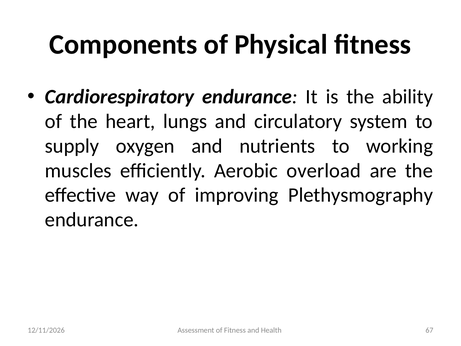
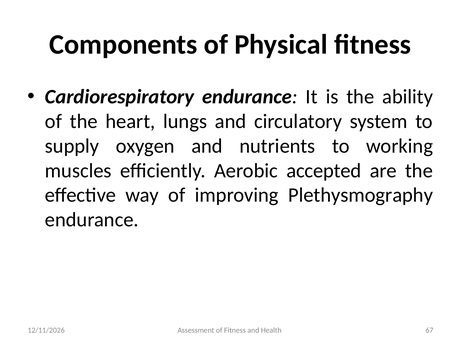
overload: overload -> accepted (324, 170)
